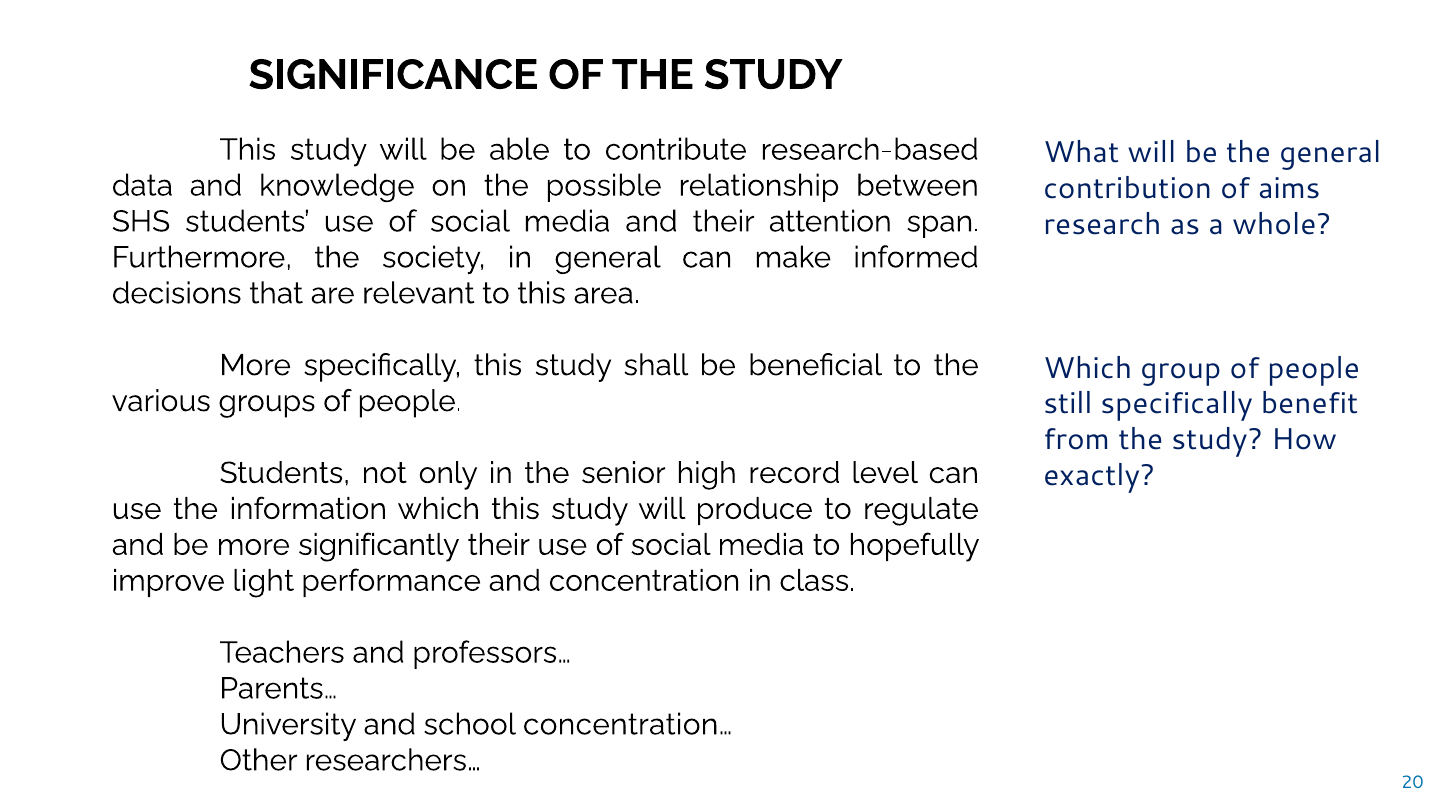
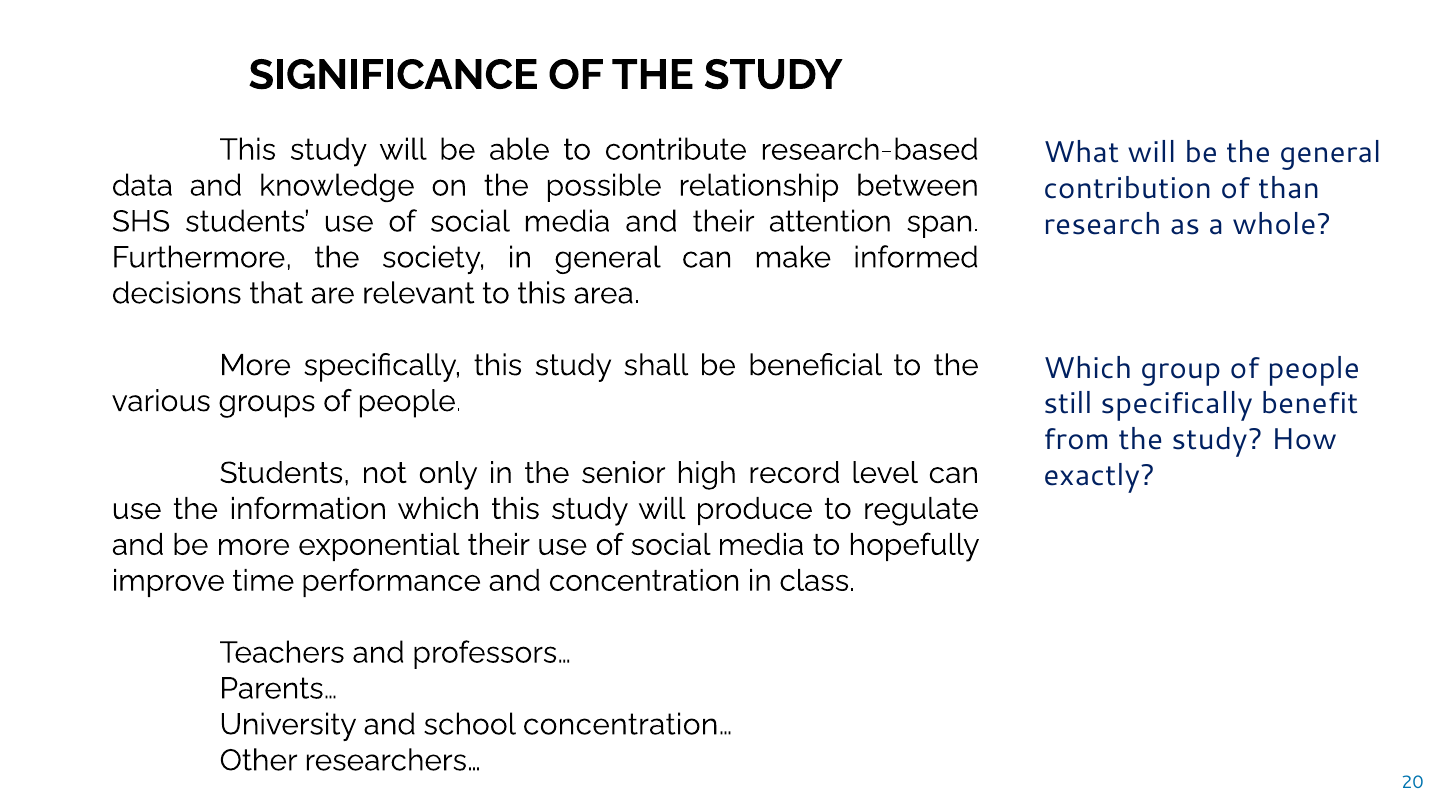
aims: aims -> than (1289, 188)
significantly: significantly -> exponential (379, 545)
light: light -> time (263, 581)
